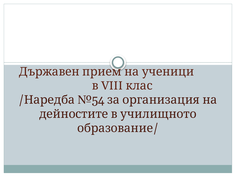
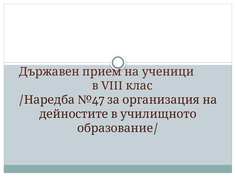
№54: №54 -> №47 (91, 100)
